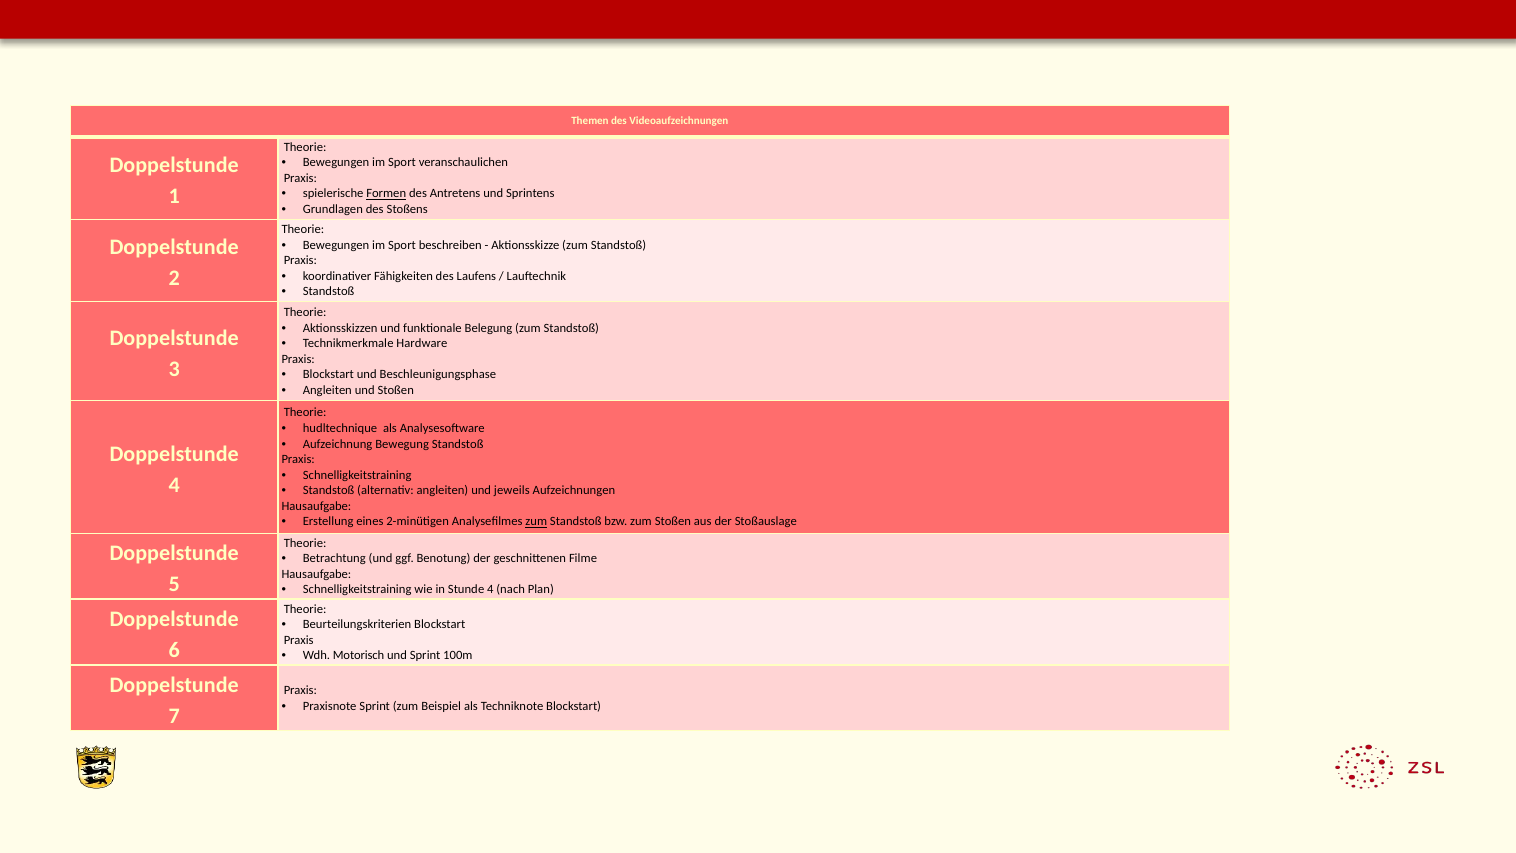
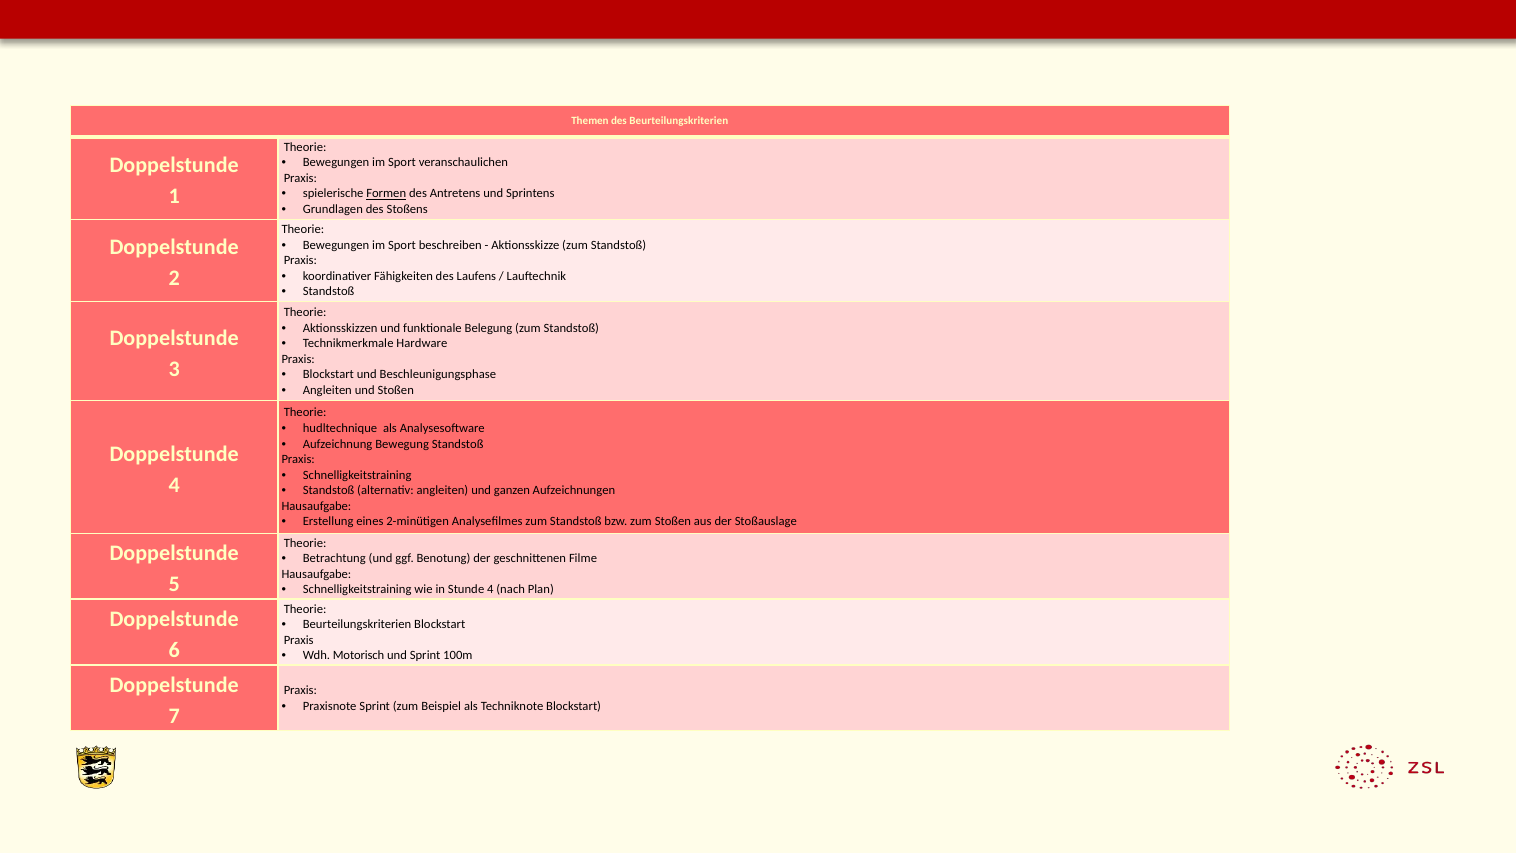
des Videoaufzeichnungen: Videoaufzeichnungen -> Beurteilungskriterien (679, 121)
jeweils: jeweils -> ganzen (512, 490)
zum underline: present -> none (536, 521)
